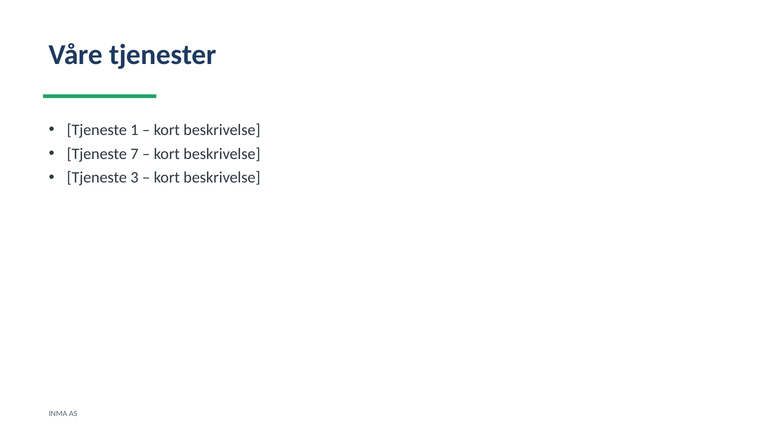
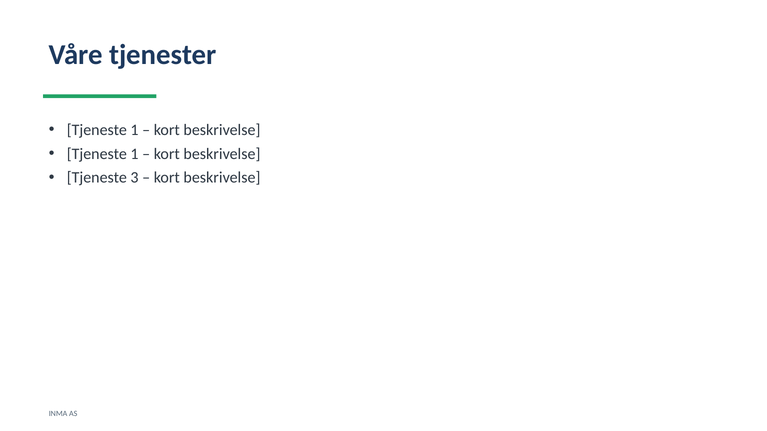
7: 7 -> 1 (134, 154)
